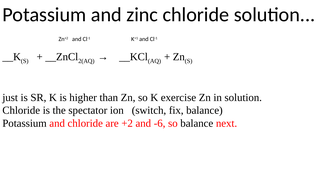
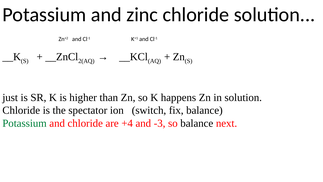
exercise: exercise -> happens (178, 97)
Potassium colour: black -> green (25, 123)
+2: +2 -> +4 (127, 123)
-6: -6 -> -3 (160, 123)
